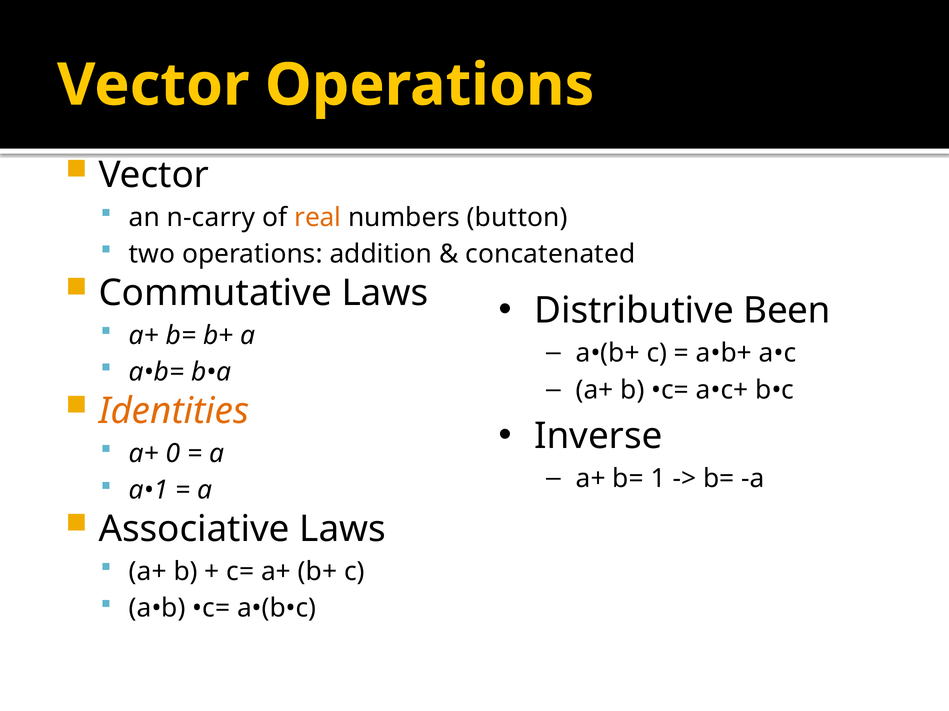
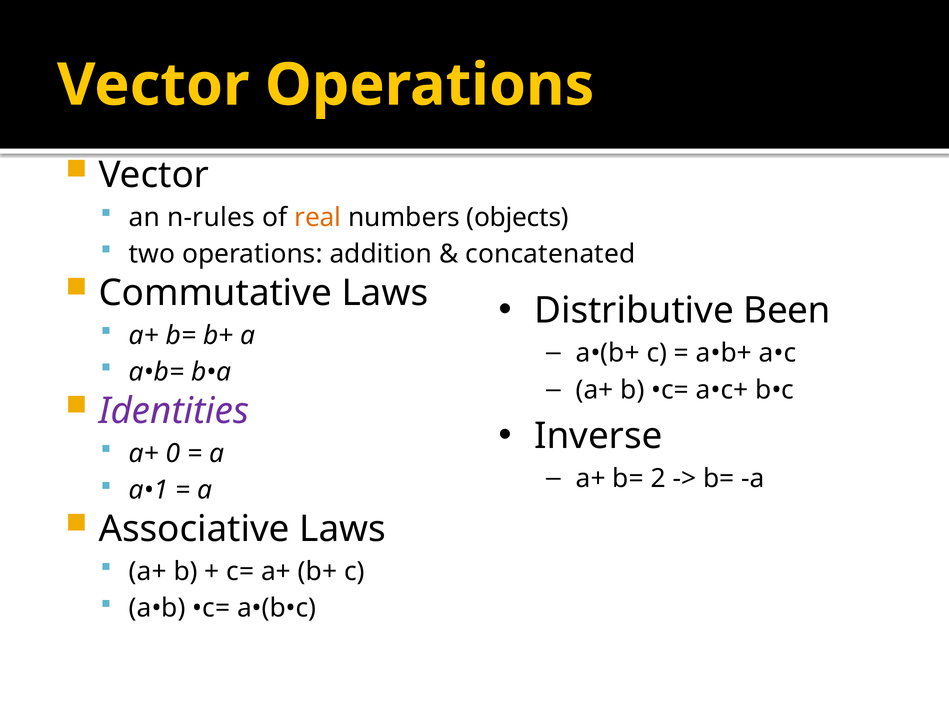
n-carry: n-carry -> n-rules (211, 218)
button: button -> objects (518, 218)
Identities colour: orange -> purple (174, 411)
1: 1 -> 2 (658, 479)
